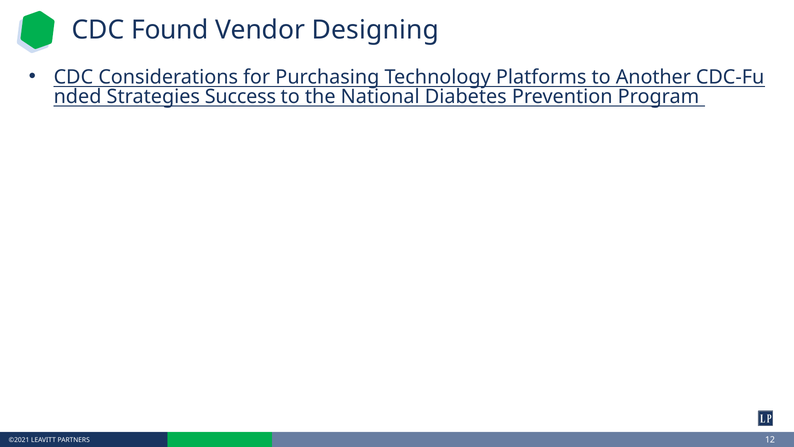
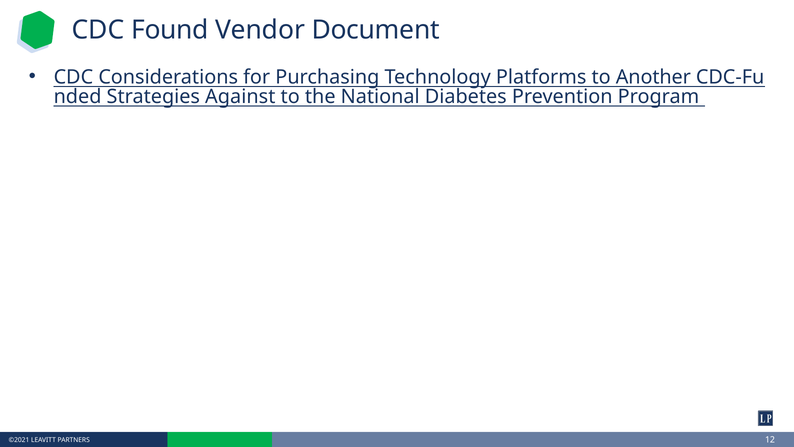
Designing: Designing -> Document (376, 30)
Success: Success -> Against (240, 97)
